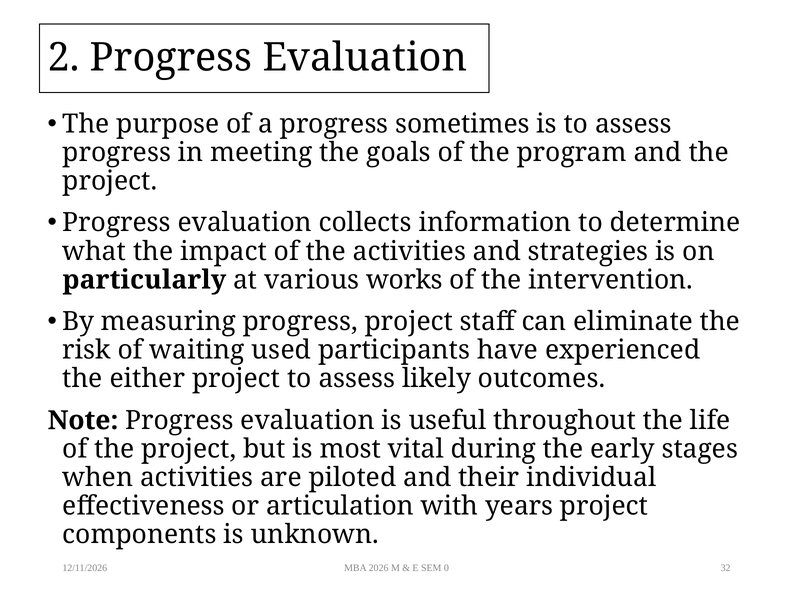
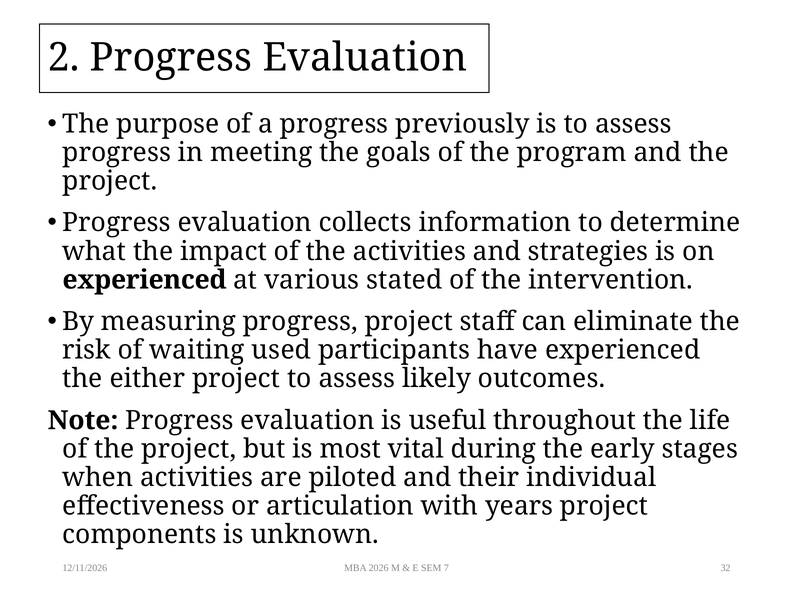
sometimes: sometimes -> previously (462, 124)
particularly: particularly -> experienced (145, 280)
works: works -> stated (404, 280)
0: 0 -> 7 (446, 568)
